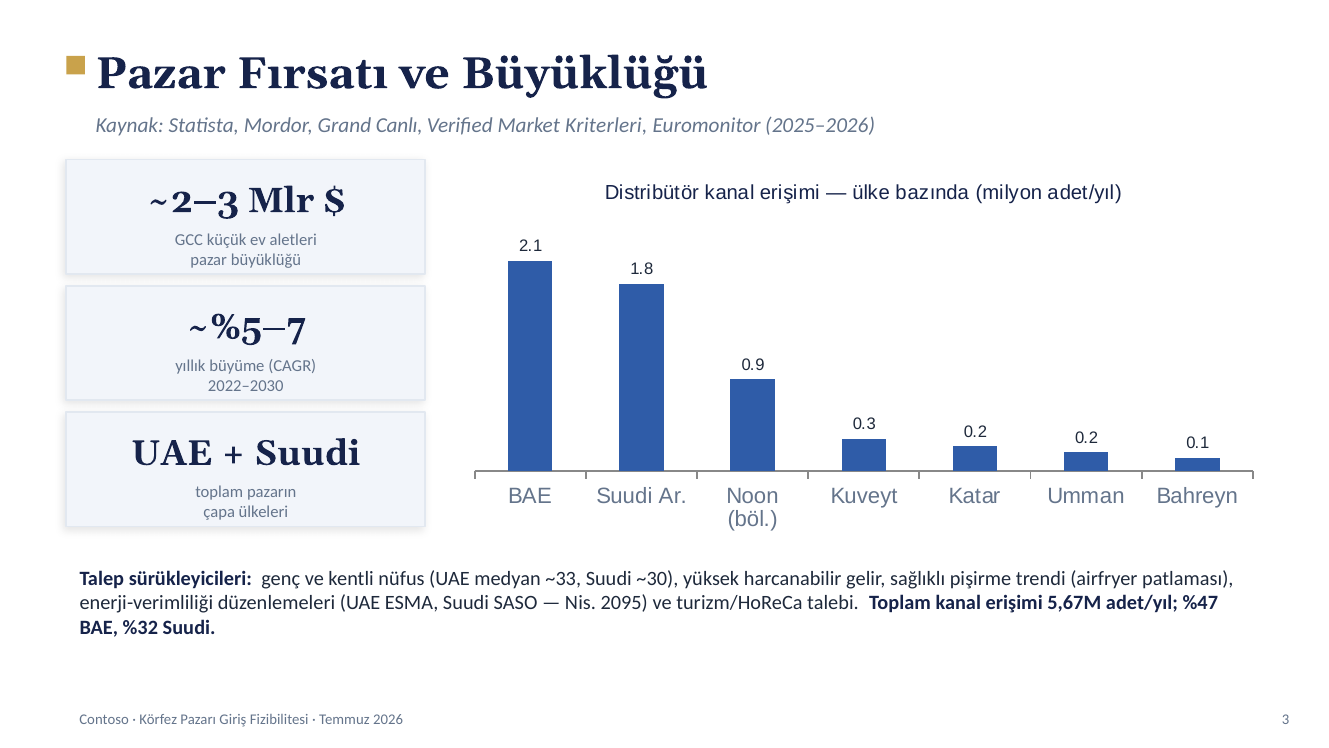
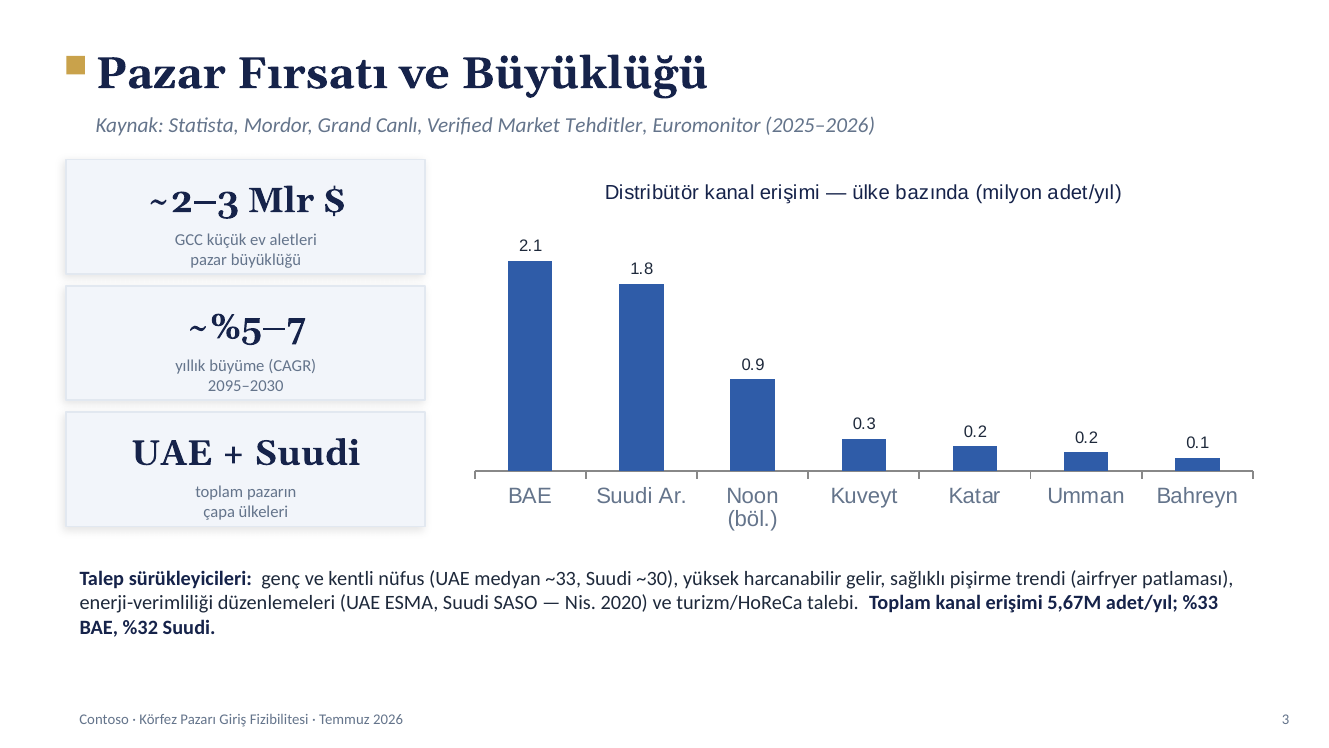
Kriterleri: Kriterleri -> Tehditler (606, 125)
2022–2030: 2022–2030 -> 2095–2030 (246, 386)
2095: 2095 -> 2020 (624, 603)
%47: %47 -> %33 (1200, 603)
